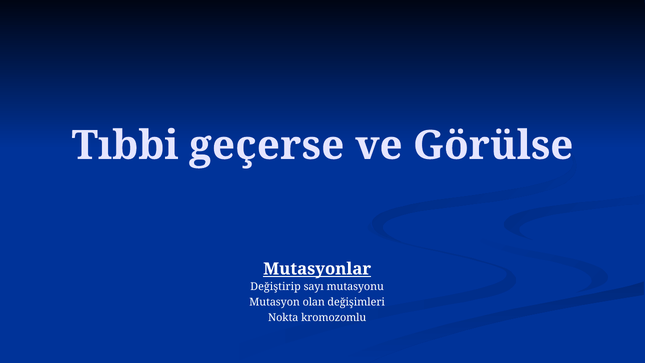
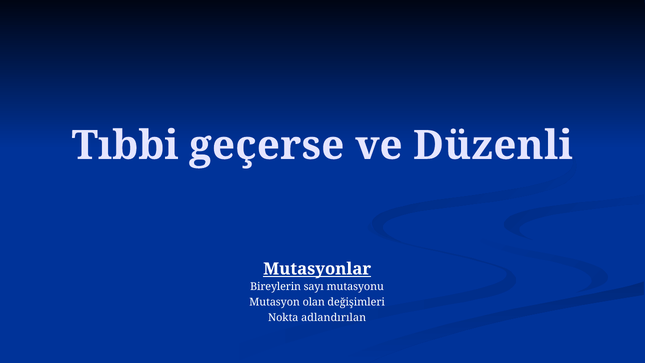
Görülse: Görülse -> Düzenli (493, 145)
Değiştirip: Değiştirip -> Bireylerin (276, 287)
kromozomlu: kromozomlu -> adlandırılan (334, 318)
